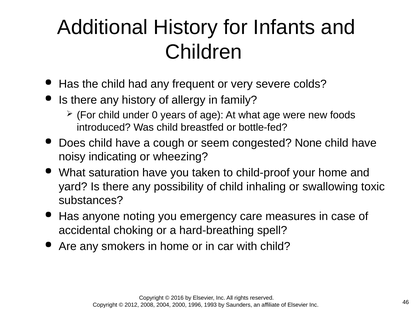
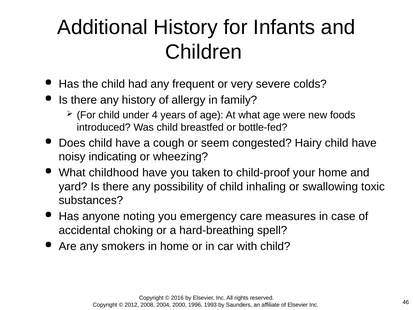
0: 0 -> 4 (155, 115)
None: None -> Hairy (308, 143)
saturation: saturation -> childhood (114, 173)
